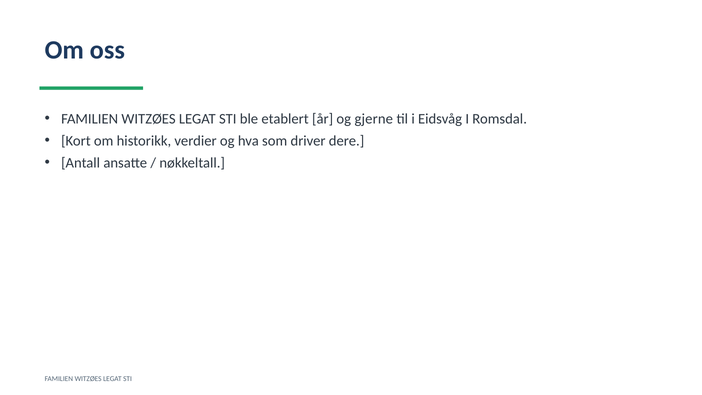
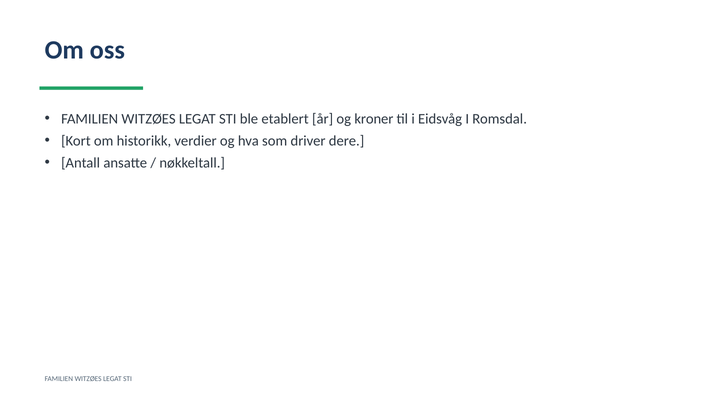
gjerne: gjerne -> kroner (374, 119)
